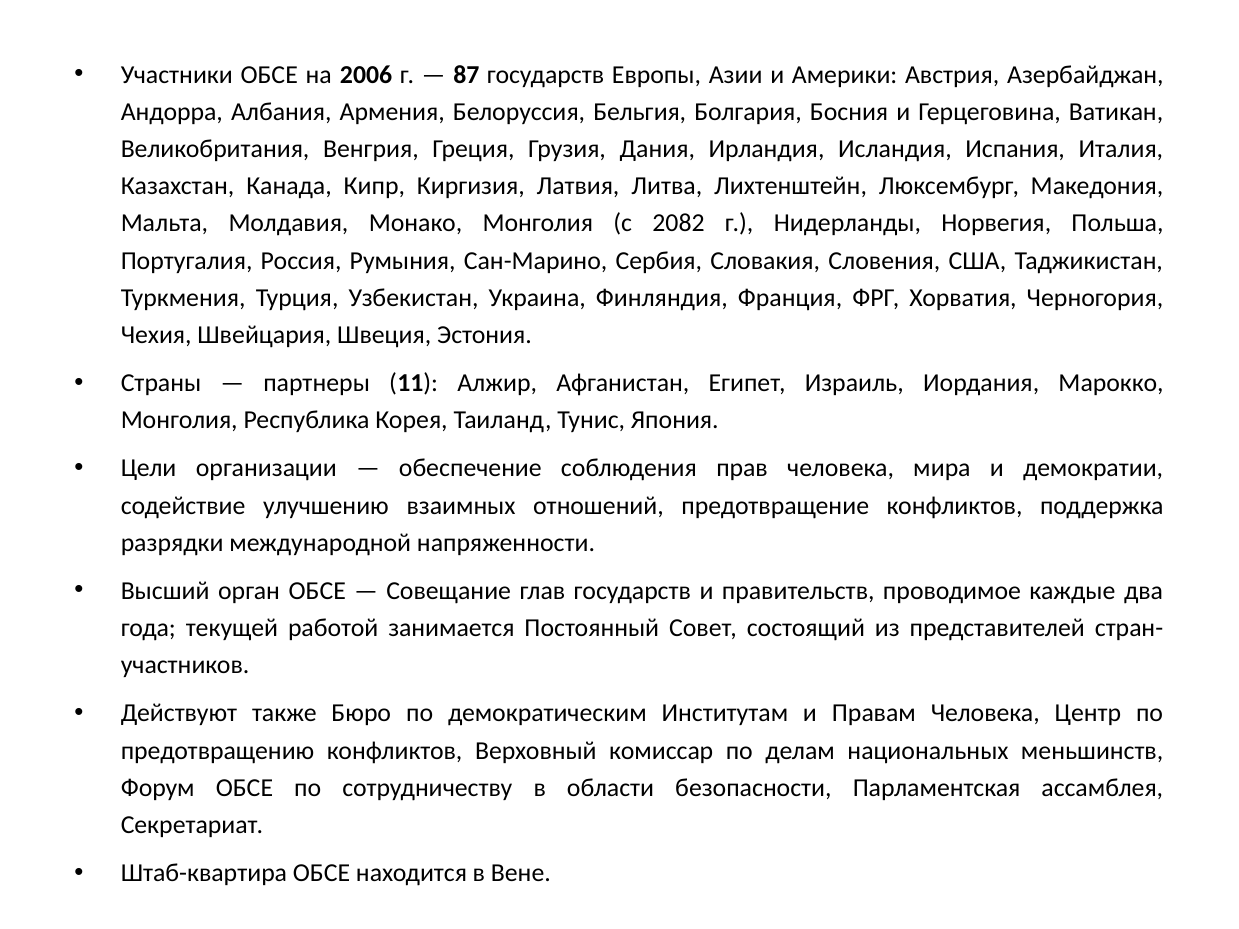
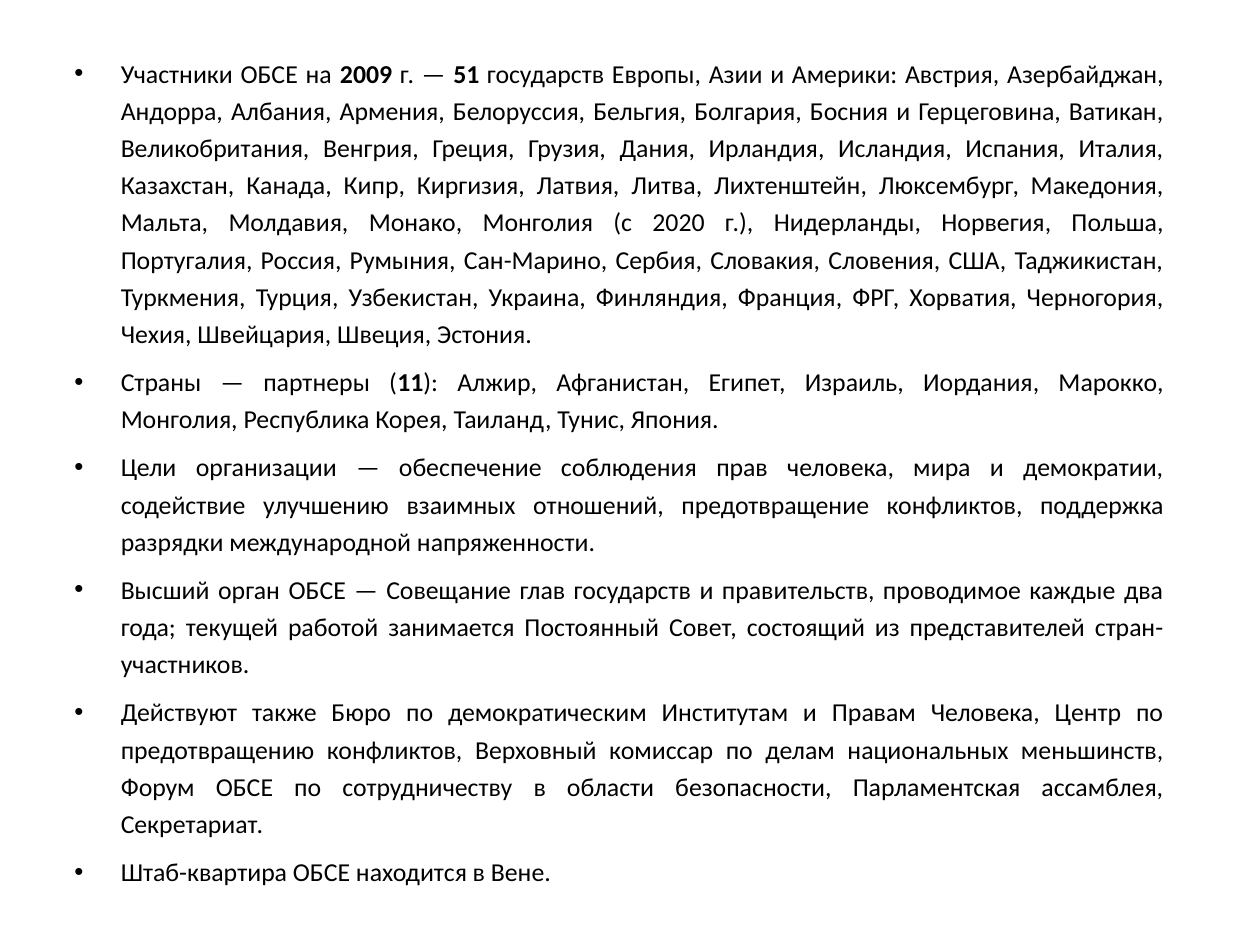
2006: 2006 -> 2009 (366, 75)
87: 87 -> 51 (466, 75)
2082: 2082 -> 2020 (679, 223)
